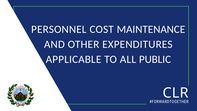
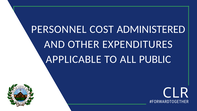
MAINTENANCE: MAINTENANCE -> ADMINISTERED (151, 29)
